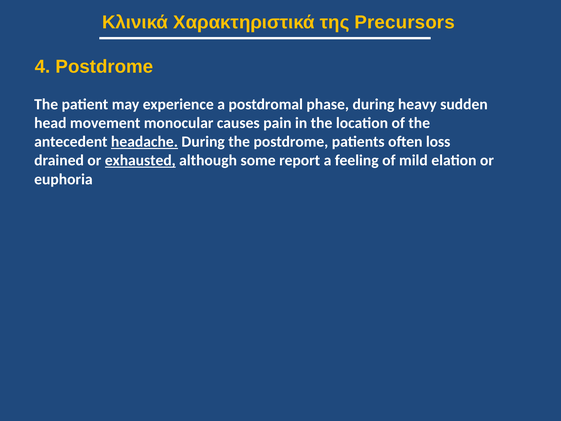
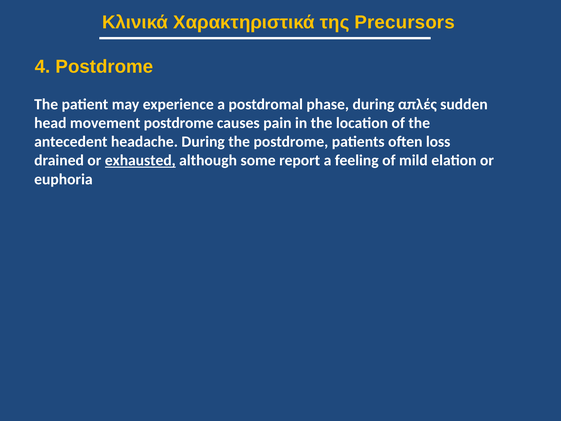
heavy: heavy -> απλές (417, 104)
movement monocular: monocular -> postdrome (179, 123)
headache underline: present -> none (144, 142)
